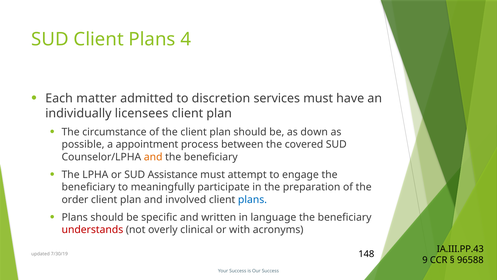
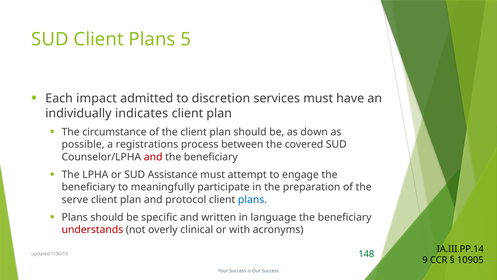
4: 4 -> 5 (186, 39)
matter: matter -> impact (96, 98)
licensees: licensees -> indicates (142, 113)
appointment: appointment -> registrations (147, 144)
and colour: orange -> red (153, 157)
order: order -> serve (75, 199)
involved: involved -> protocol (186, 199)
IA.III.PP.43: IA.III.PP.43 -> IA.III.PP.14 (460, 249)
148 colour: black -> green (366, 254)
96588: 96588 -> 10905 (470, 260)
